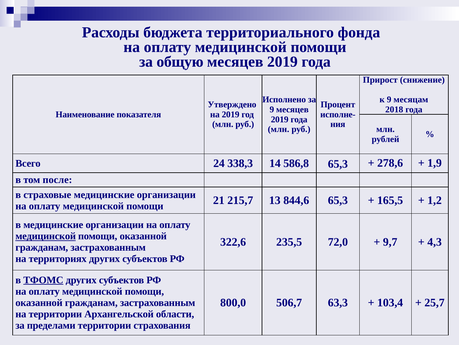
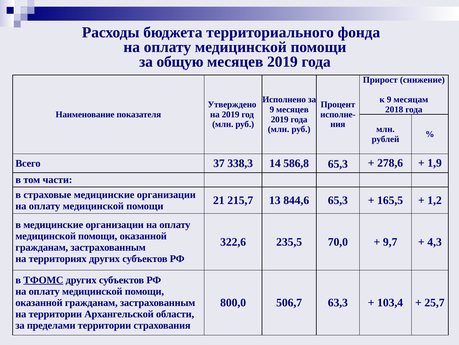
24: 24 -> 37 (219, 163)
после: после -> части (57, 180)
медицинской underline: present -> none (46, 236)
72,0: 72,0 -> 70,0 (338, 242)
